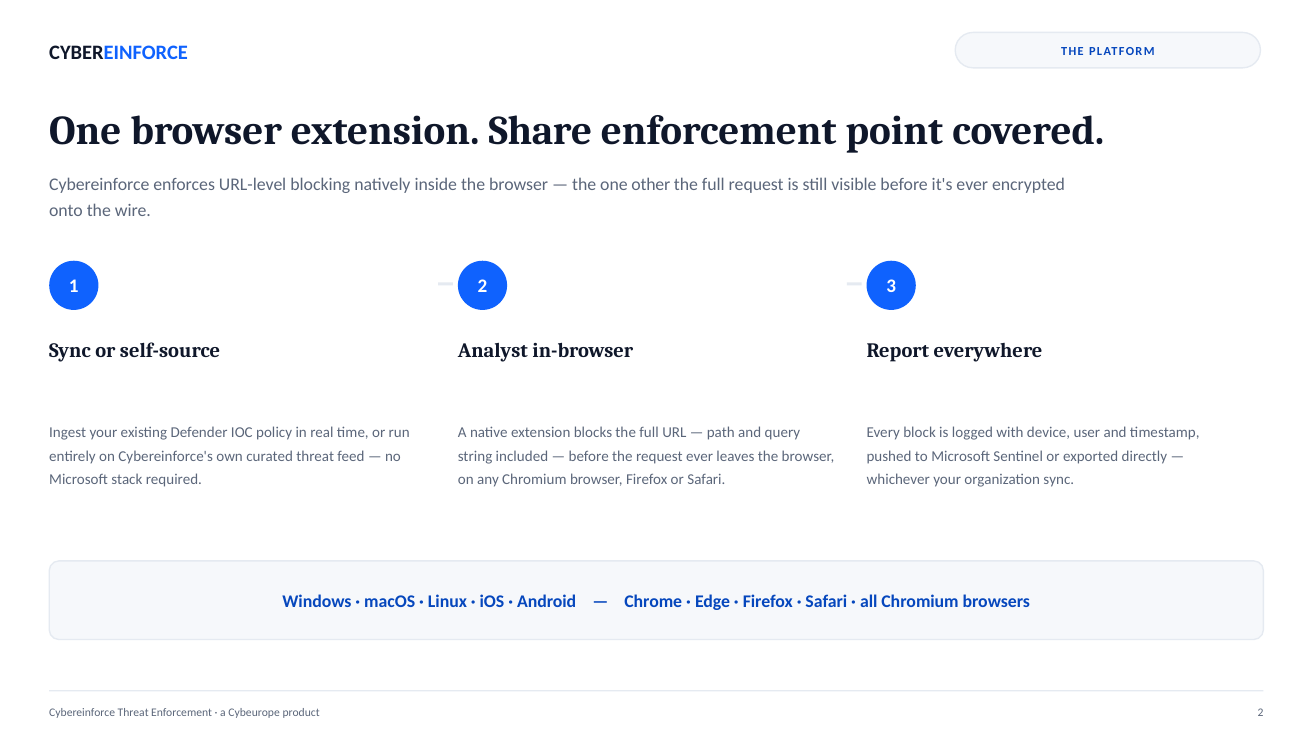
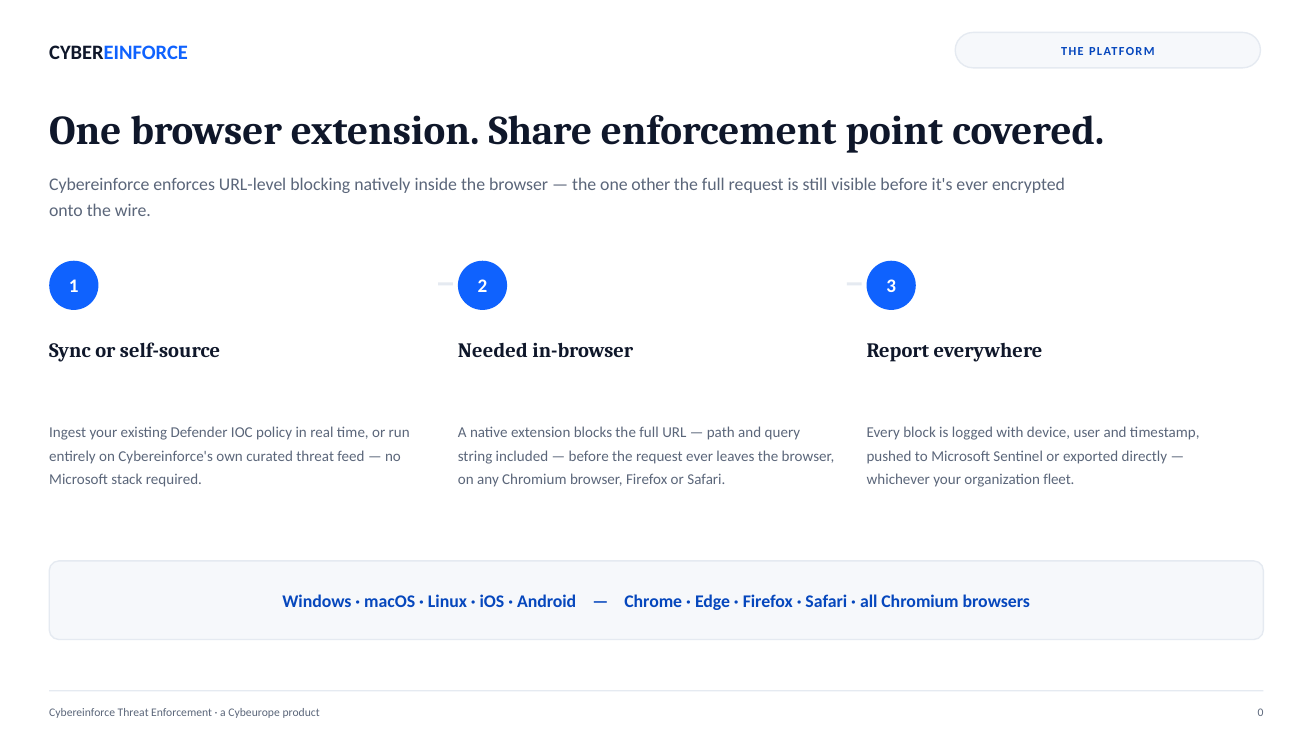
Analyst: Analyst -> Needed (493, 351)
organization sync: sync -> fleet (1059, 480)
product 2: 2 -> 0 (1261, 713)
